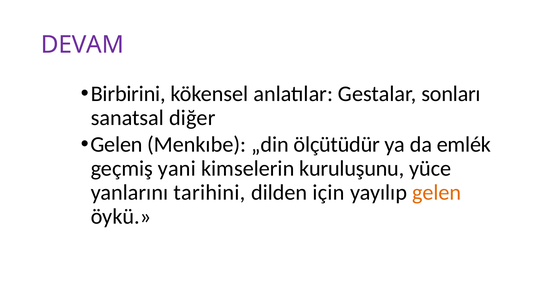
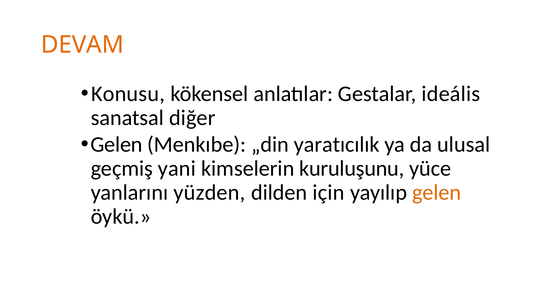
DEVAM colour: purple -> orange (82, 45)
Birbirini: Birbirini -> Konusu (128, 94)
sonları: sonları -> ideális (451, 94)
ölçütüdür: ölçütüdür -> yaratıcılık (337, 145)
emlék: emlék -> ulusal (464, 145)
tarihini: tarihini -> yüzden (209, 193)
